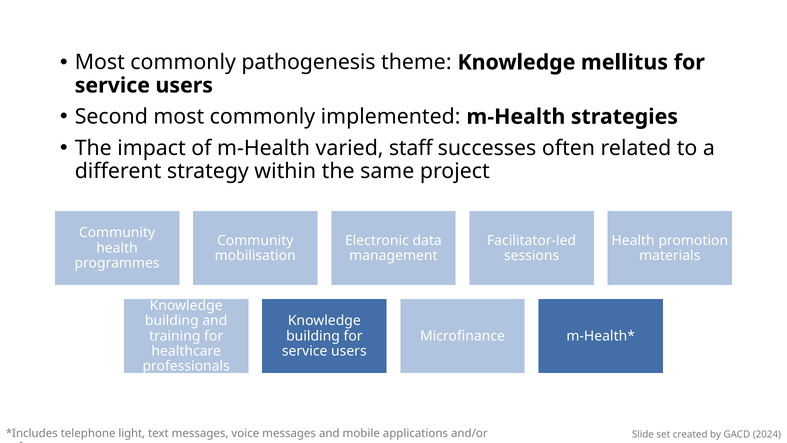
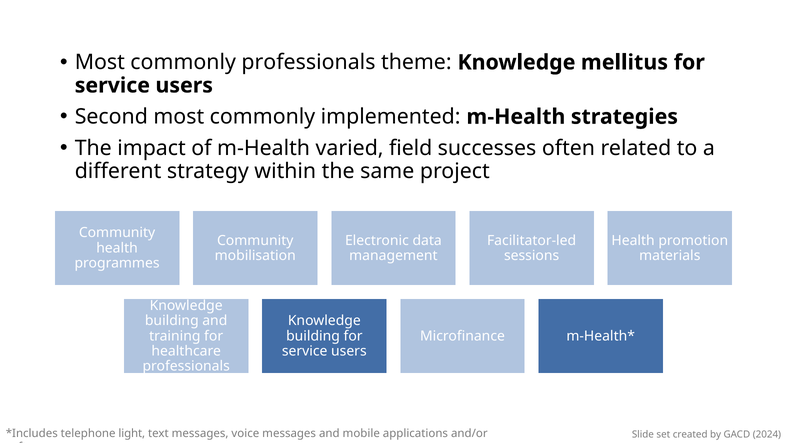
commonly pathogenesis: pathogenesis -> professionals (308, 62)
staff: staff -> field (411, 148)
